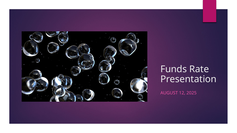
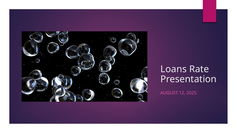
Funds: Funds -> Loans (174, 69)
